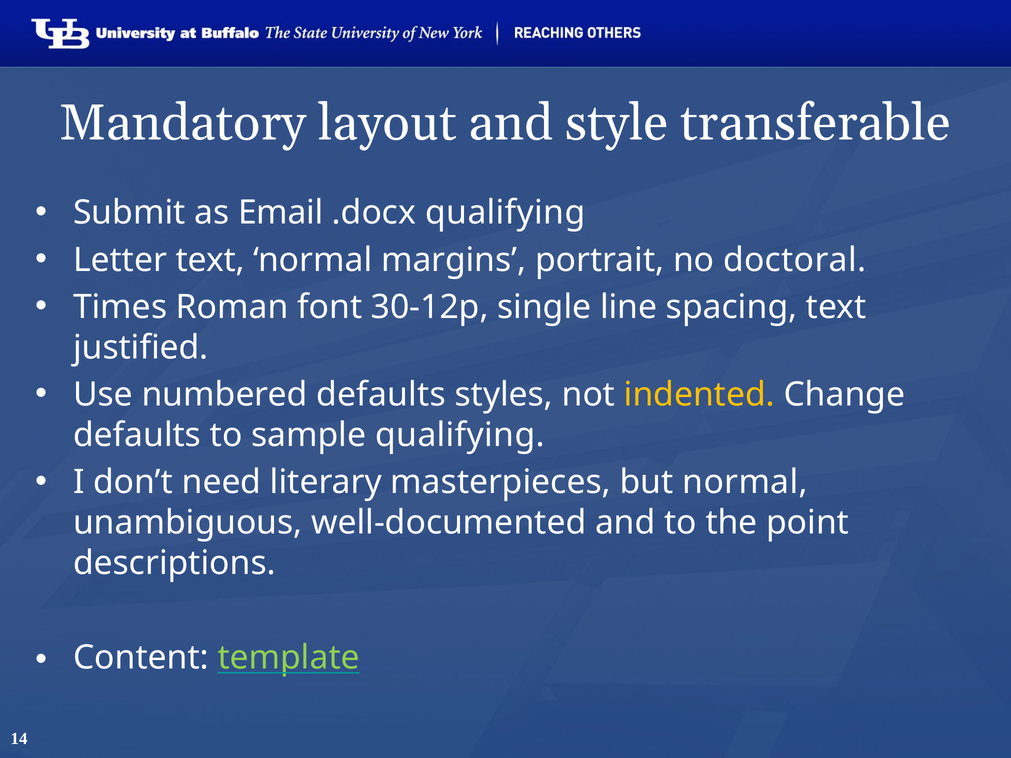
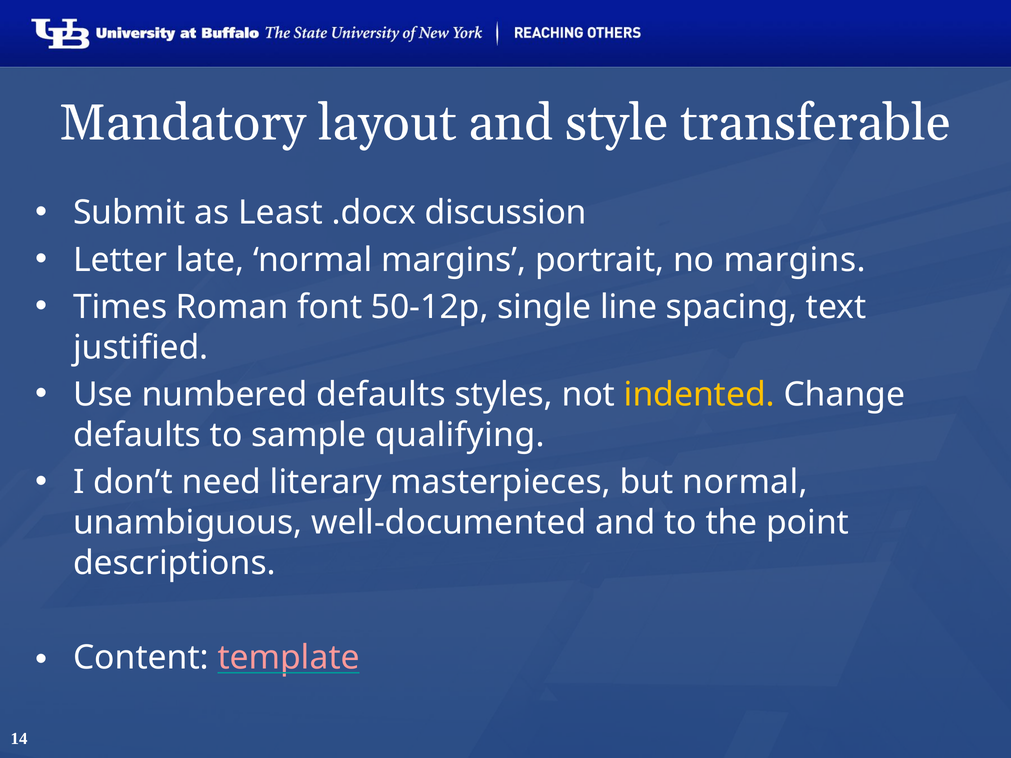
Email: Email -> Least (280, 213)
.docx qualifying: qualifying -> discussion (506, 213)
Letter text: text -> late (210, 260)
no doctoral: doctoral -> margins (795, 260)
30-12p: 30-12p -> 50-12p (430, 307)
template colour: light green -> pink (289, 658)
